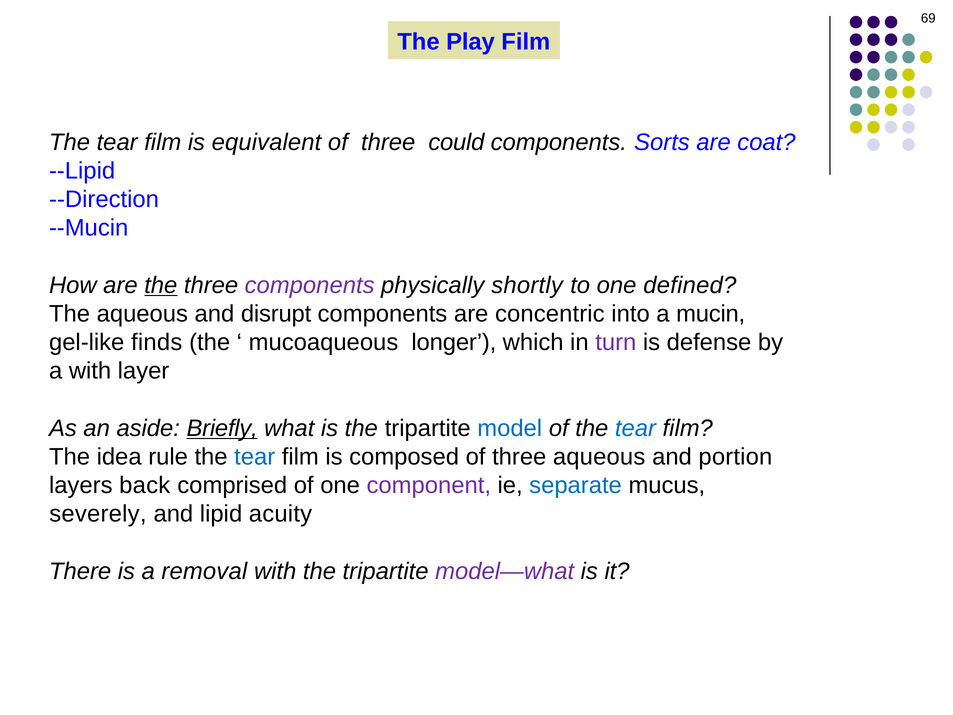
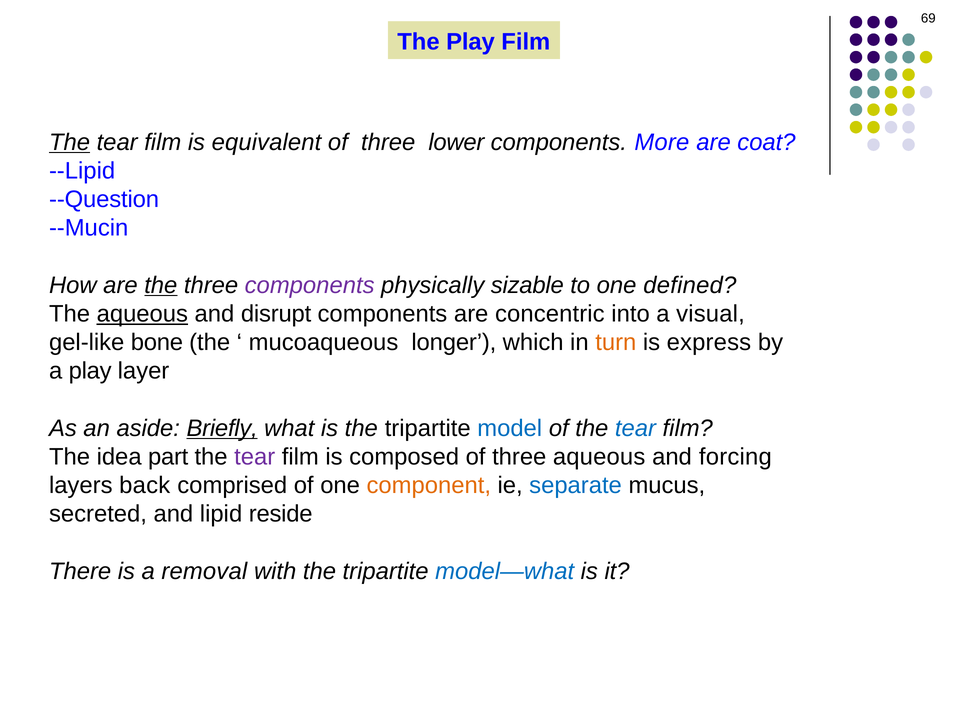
The underline: none -> present (70, 142)
could: could -> lower (456, 142)
Sorts: Sorts -> More (662, 142)
--Direction: --Direction -> --Question (104, 199)
shortly: shortly -> sizable (527, 285)
aqueous underline: none -> present (142, 314)
mucin: mucin -> visual (710, 314)
finds: finds -> bone (157, 342)
turn colour: purple -> orange (616, 342)
defense: defense -> express (709, 342)
a with: with -> play (90, 371)
rule: rule -> part (168, 457)
tear colour: blue -> purple (255, 457)
portion: portion -> forcing (735, 457)
component colour: purple -> orange (429, 485)
severely: severely -> secreted (98, 514)
acuity: acuity -> reside (281, 514)
model—what colour: purple -> blue (505, 571)
